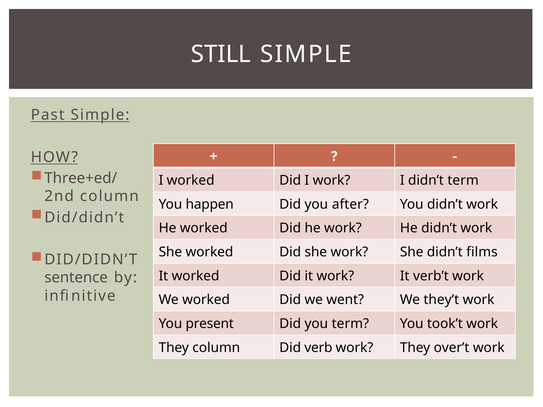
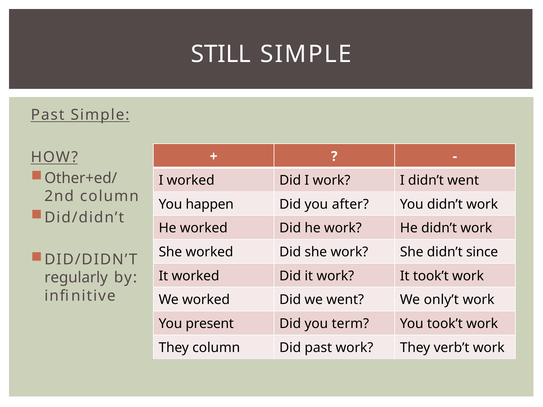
Three+ed/: Three+ed/ -> Other+ed/ (81, 178)
didn’t term: term -> went (463, 180)
films: films -> since (482, 252)
It verb’t: verb’t -> took’t (431, 276)
sentence: sentence -> regularly (76, 278)
they’t: they’t -> only’t (441, 300)
Did verb: verb -> past (318, 348)
over’t: over’t -> verb’t (452, 348)
